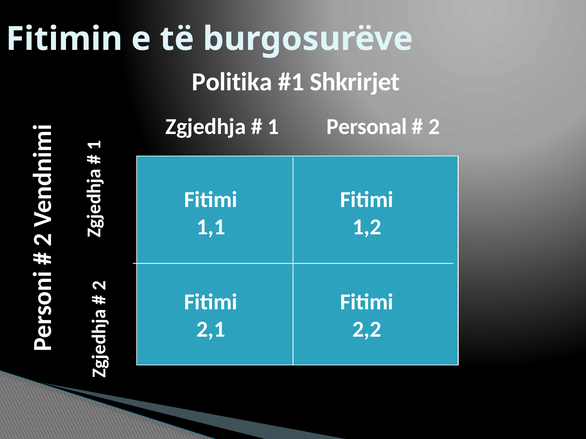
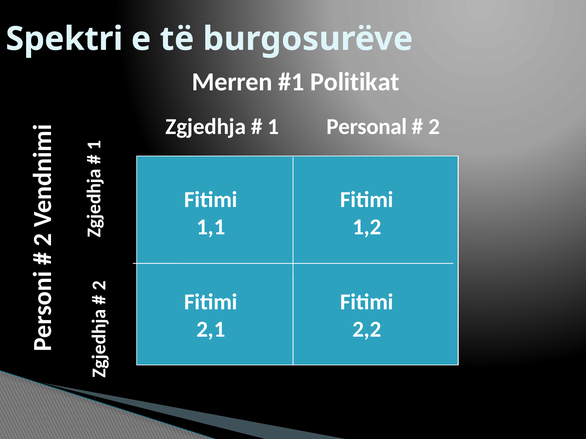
Fitimin: Fitimin -> Spektri (64, 39)
Politika: Politika -> Merren (232, 82)
Shkrirjet: Shkrirjet -> Politikat (355, 82)
